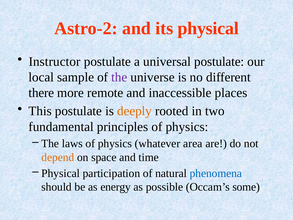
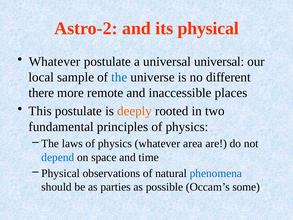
Instructor: Instructor -> Whatever (55, 61)
universal postulate: postulate -> universal (219, 61)
the colour: purple -> blue (119, 77)
depend colour: orange -> blue (58, 157)
participation: participation -> observations (111, 173)
energy: energy -> parties (116, 187)
